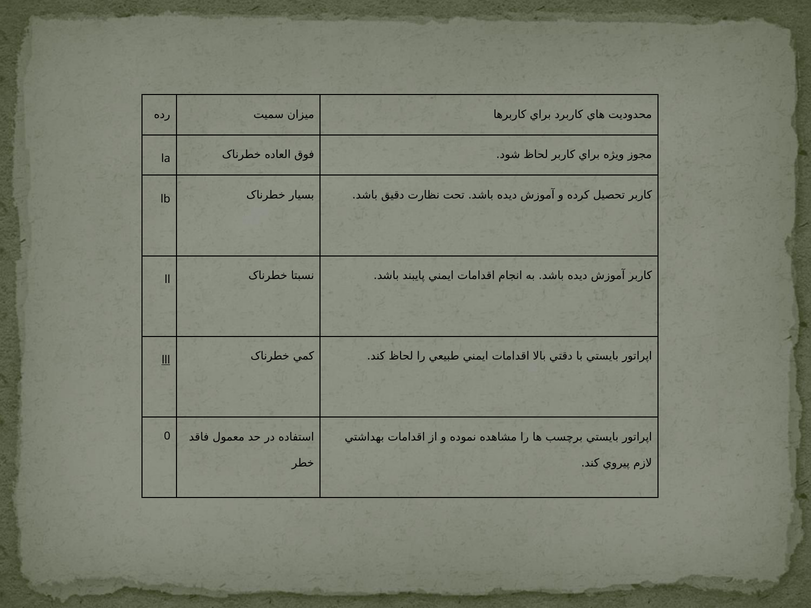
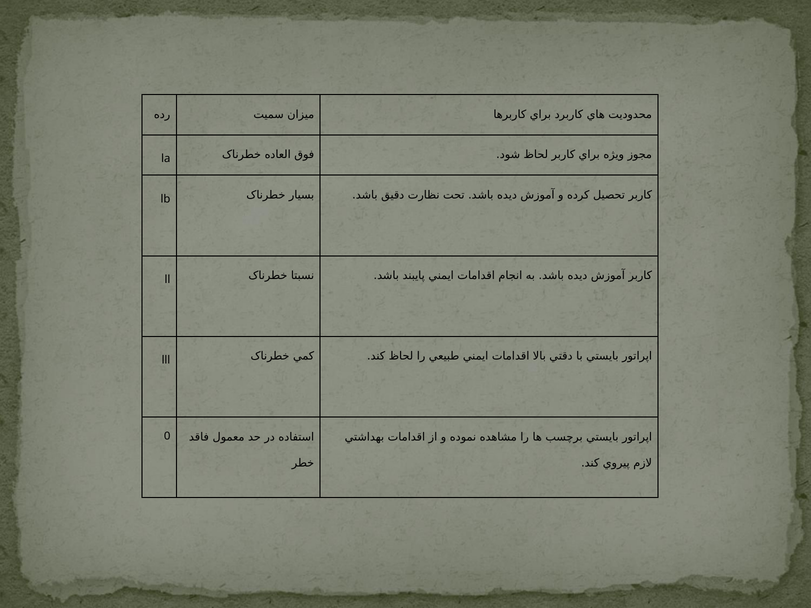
lll underline: present -> none (166, 360)
